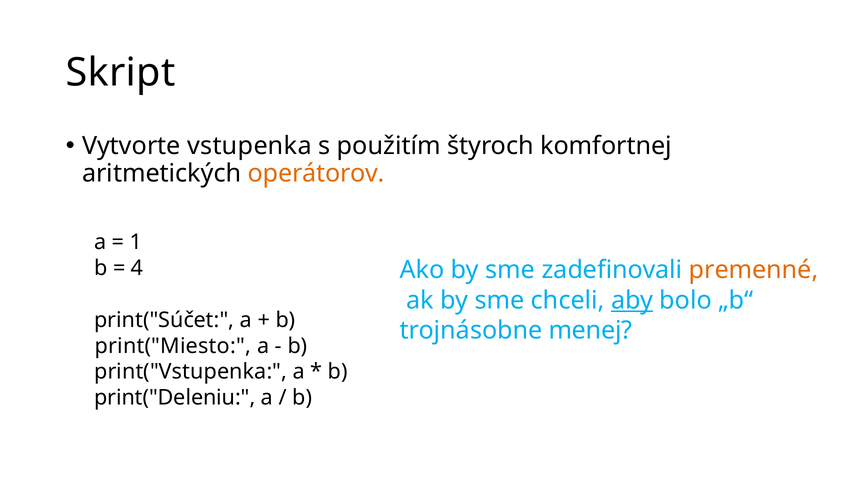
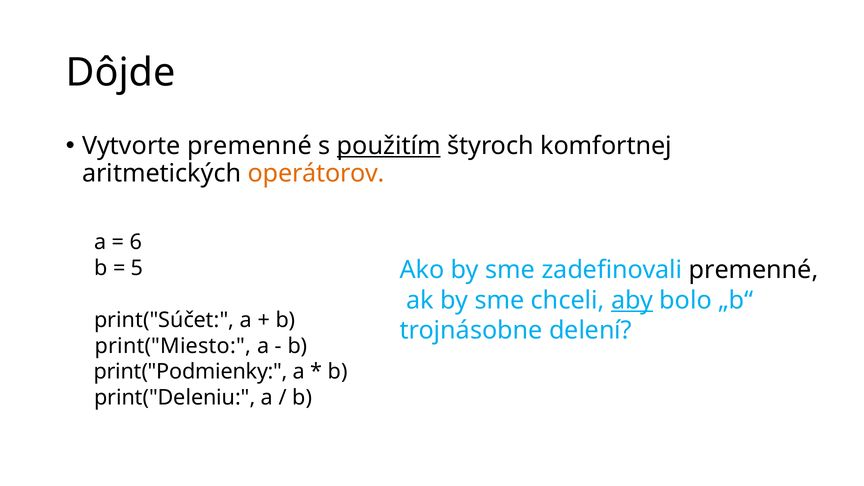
Skript: Skript -> Dôjde (121, 73)
Vytvorte vstupenka: vstupenka -> premenné (249, 146)
použitím underline: none -> present (389, 146)
1: 1 -> 6 (136, 242)
4: 4 -> 5 (137, 268)
premenné colour: orange -> black (754, 270)
menej: menej -> delení (590, 331)
print("Vstupenka: print("Vstupenka -> print("Podmienky (191, 372)
